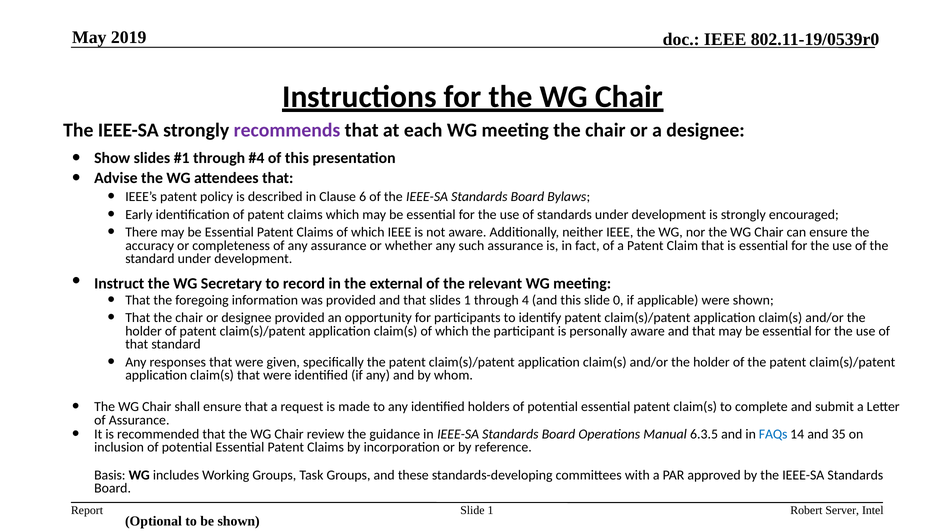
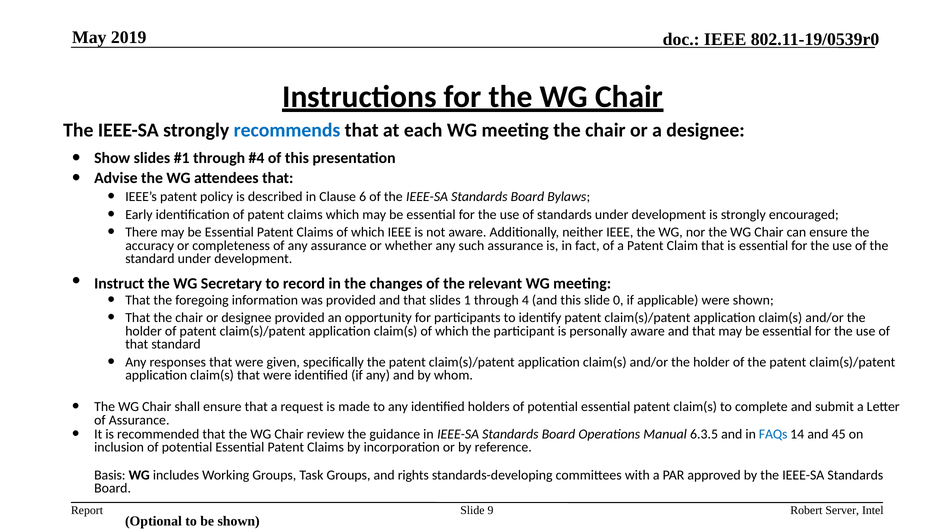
recommends colour: purple -> blue (287, 130)
external: external -> changes (396, 284)
35: 35 -> 45 (839, 434)
these: these -> rights (413, 475)
Slide 1: 1 -> 9 (490, 510)
